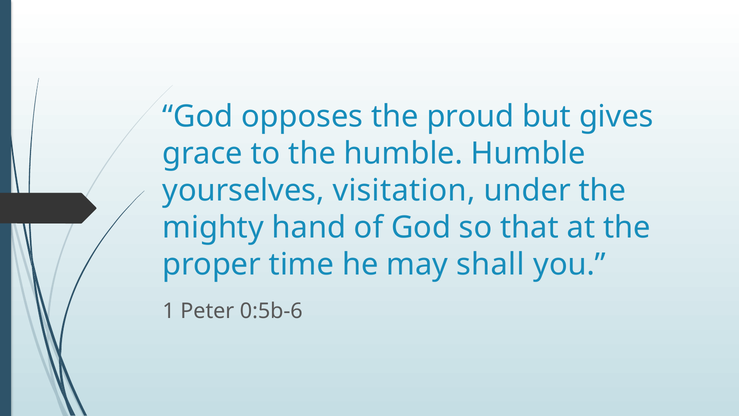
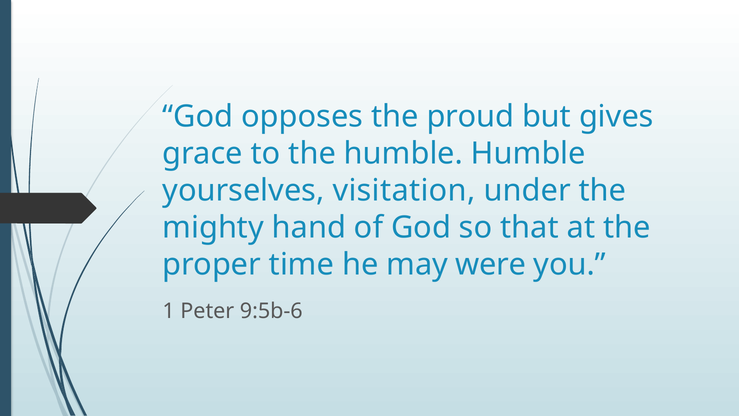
shall: shall -> were (491, 264)
0:5b-6: 0:5b-6 -> 9:5b-6 (271, 311)
